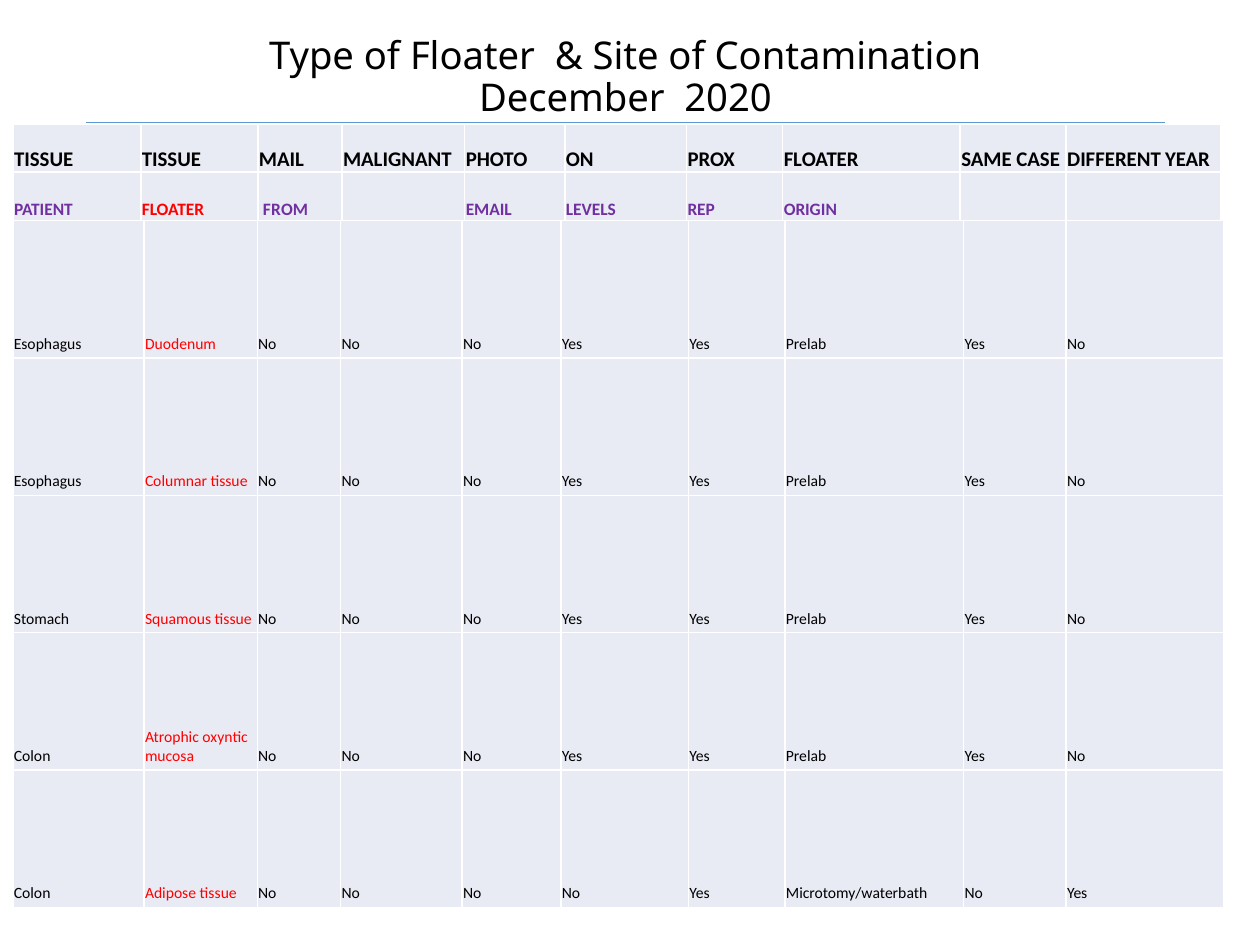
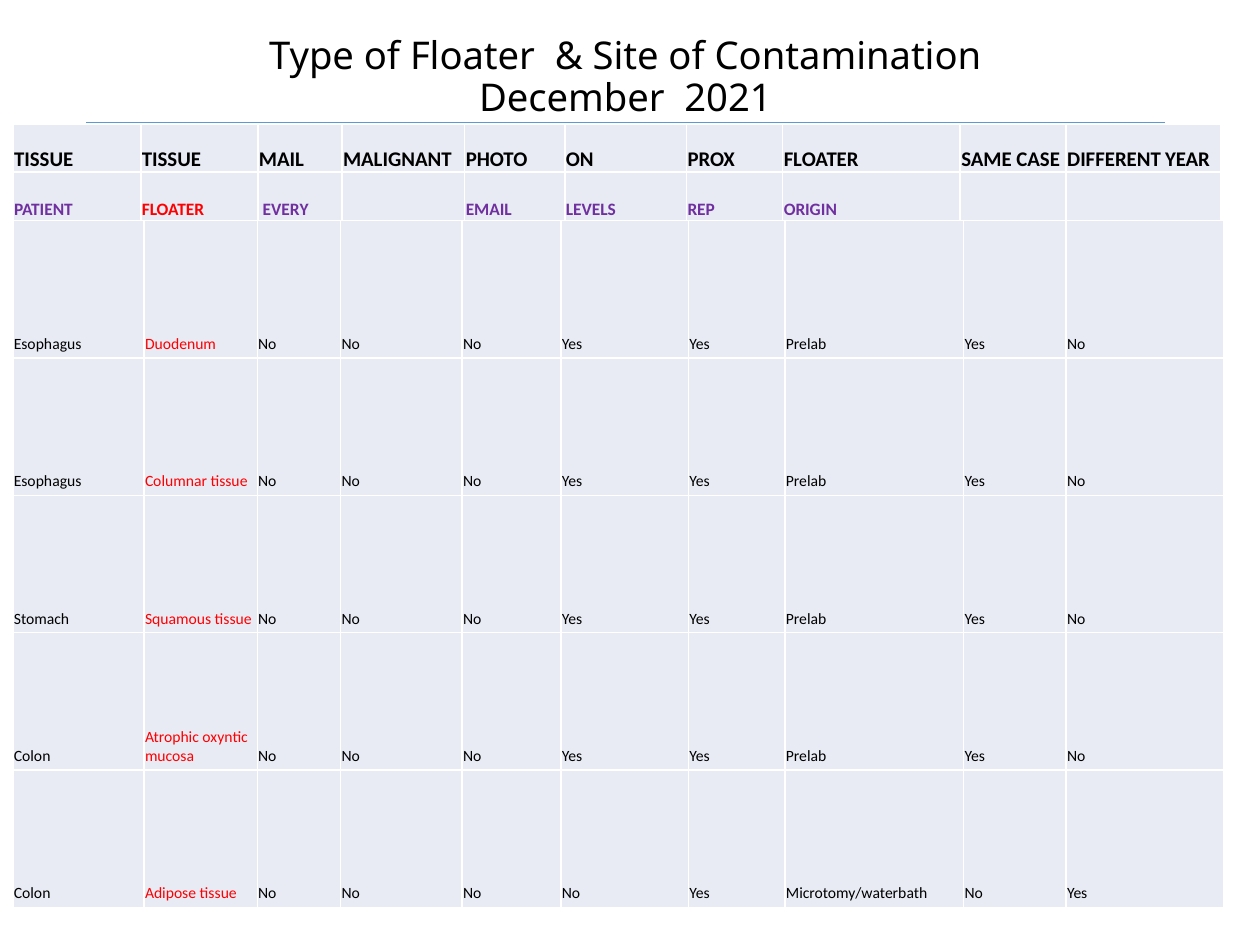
2020: 2020 -> 2021 (728, 99)
FROM: FROM -> EVERY (286, 210)
